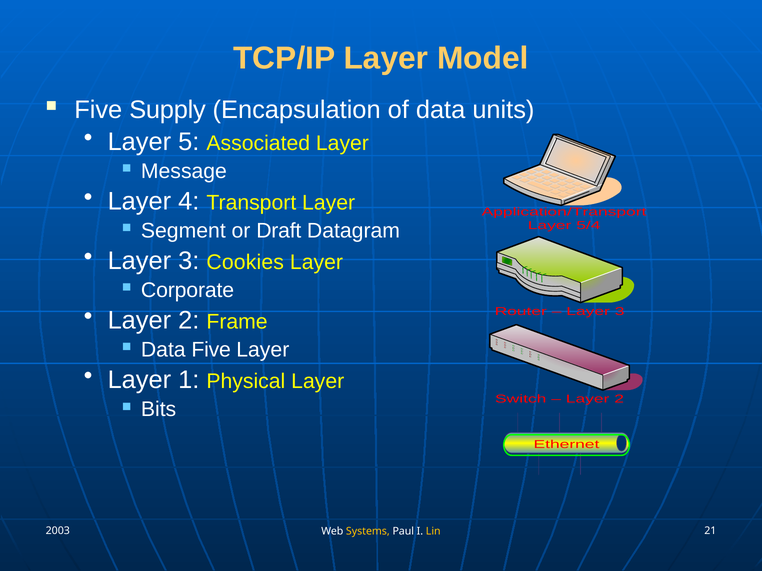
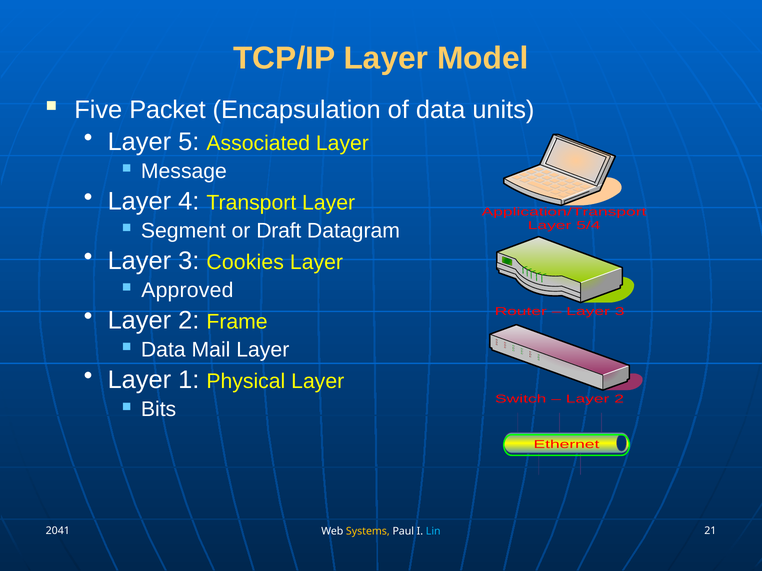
Supply: Supply -> Packet (168, 110)
Corporate: Corporate -> Approved (187, 290)
Data Five: Five -> Mail (211, 350)
2003: 2003 -> 2041 (58, 531)
Lin colour: yellow -> light blue (433, 532)
